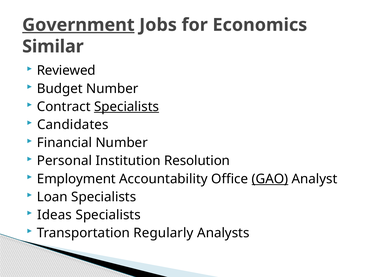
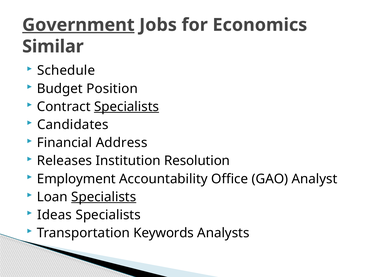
Reviewed: Reviewed -> Schedule (66, 71)
Budget Number: Number -> Position (112, 89)
Financial Number: Number -> Address (122, 143)
Personal: Personal -> Releases (65, 161)
GAO underline: present -> none (270, 179)
Specialists underline: none -> present (104, 197)
Regularly: Regularly -> Keywords (164, 233)
